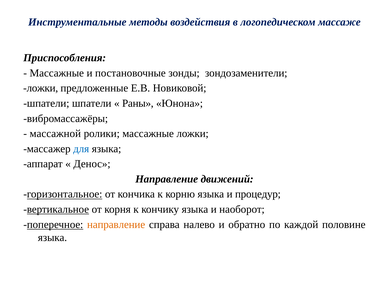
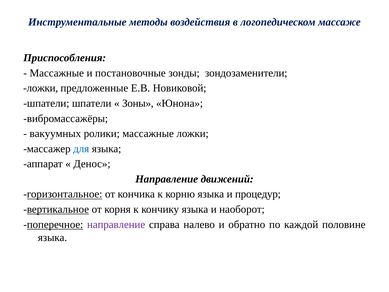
Раны: Раны -> Зоны (138, 103)
массажной: массажной -> вакуумных (55, 133)
направление colour: orange -> purple (116, 224)
